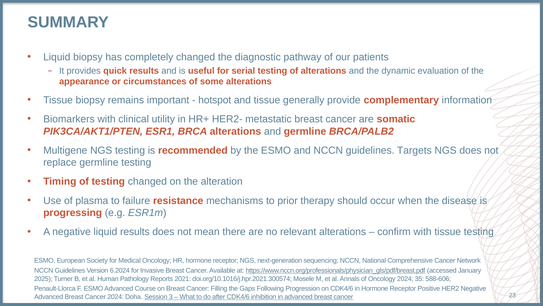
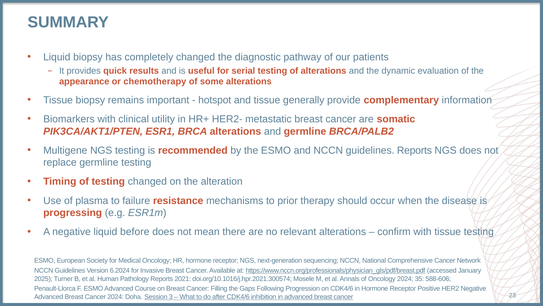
circumstances: circumstances -> chemotherapy (155, 81)
guidelines Targets: Targets -> Reports (414, 150)
liquid results: results -> before (135, 231)
